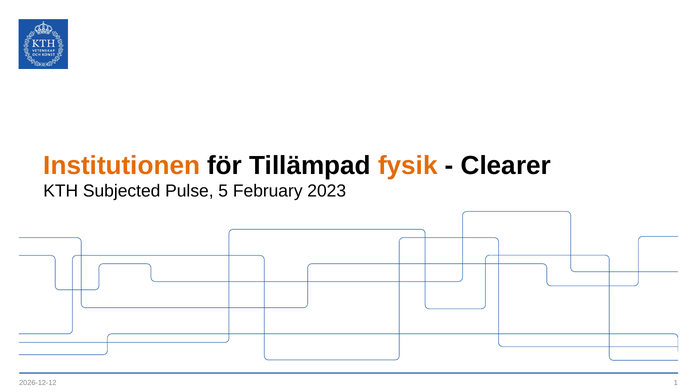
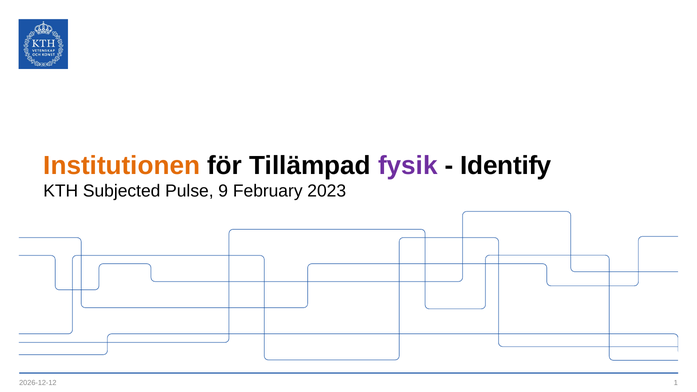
fysik colour: orange -> purple (408, 166)
Clearer: Clearer -> Identify (506, 166)
5: 5 -> 9 (223, 191)
